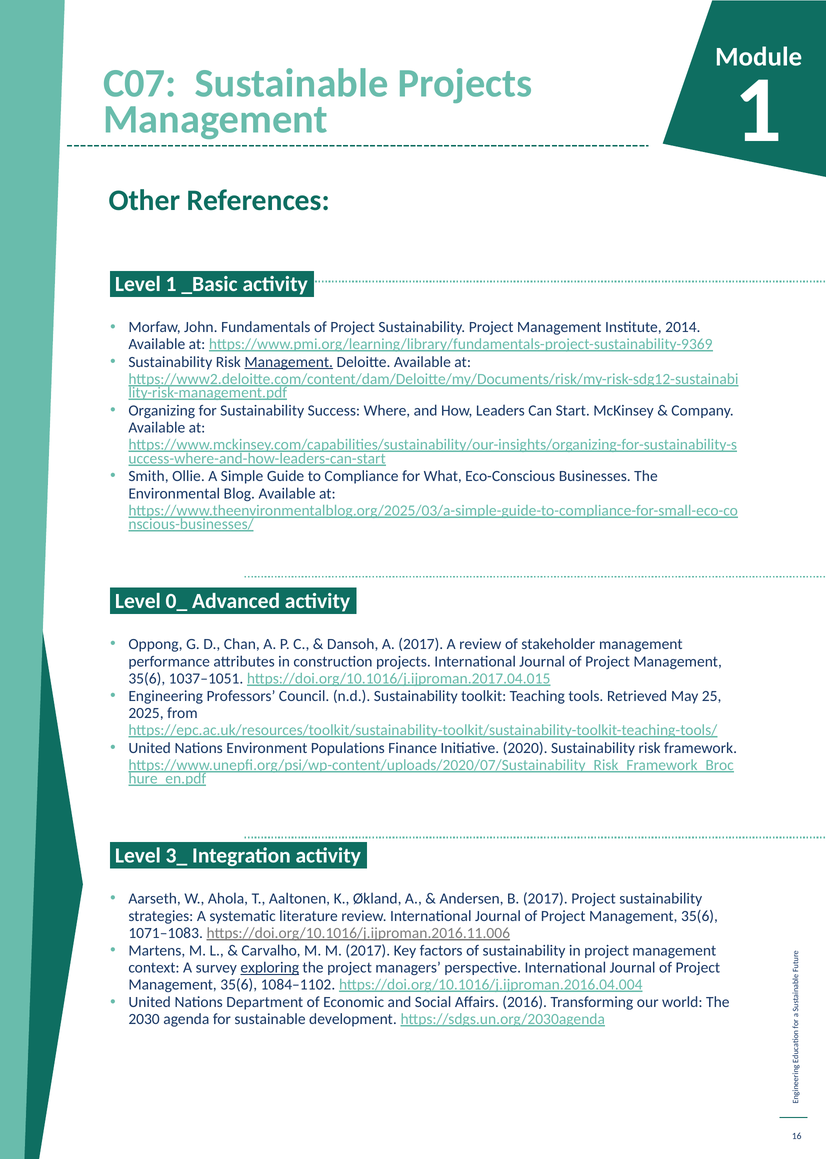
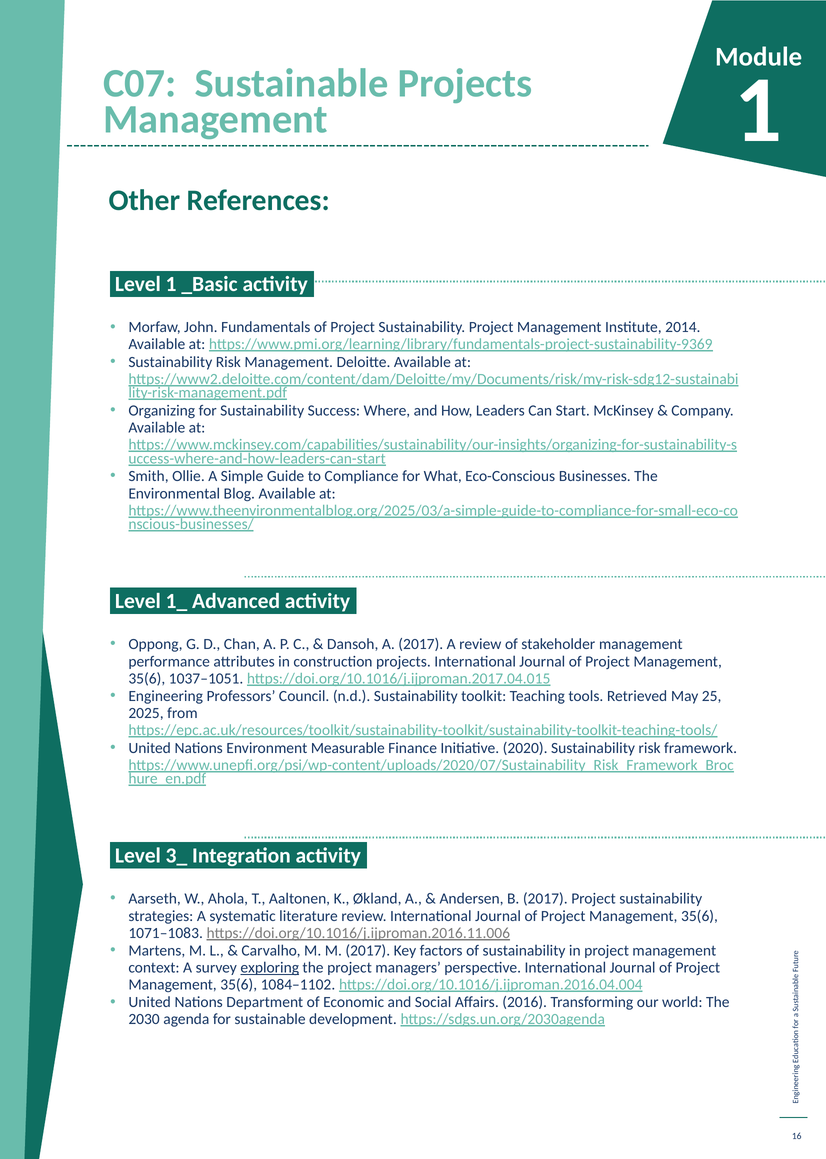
Management underline: present -> none (289, 362)
0_: 0_ -> 1_ (176, 601)
Populations: Populations -> Measurable (348, 748)
